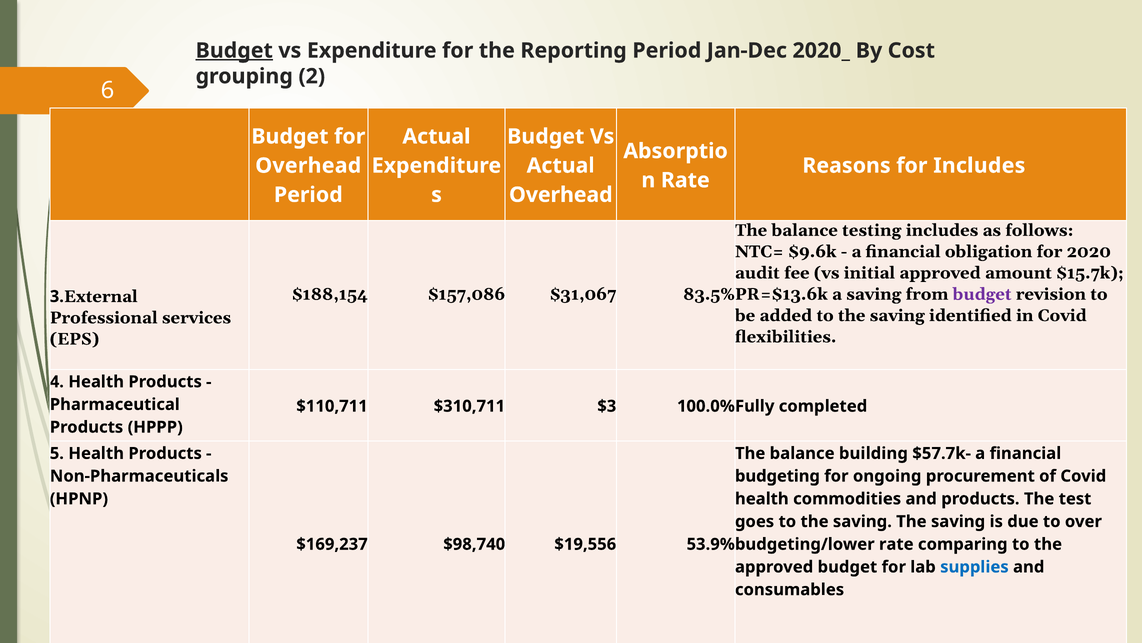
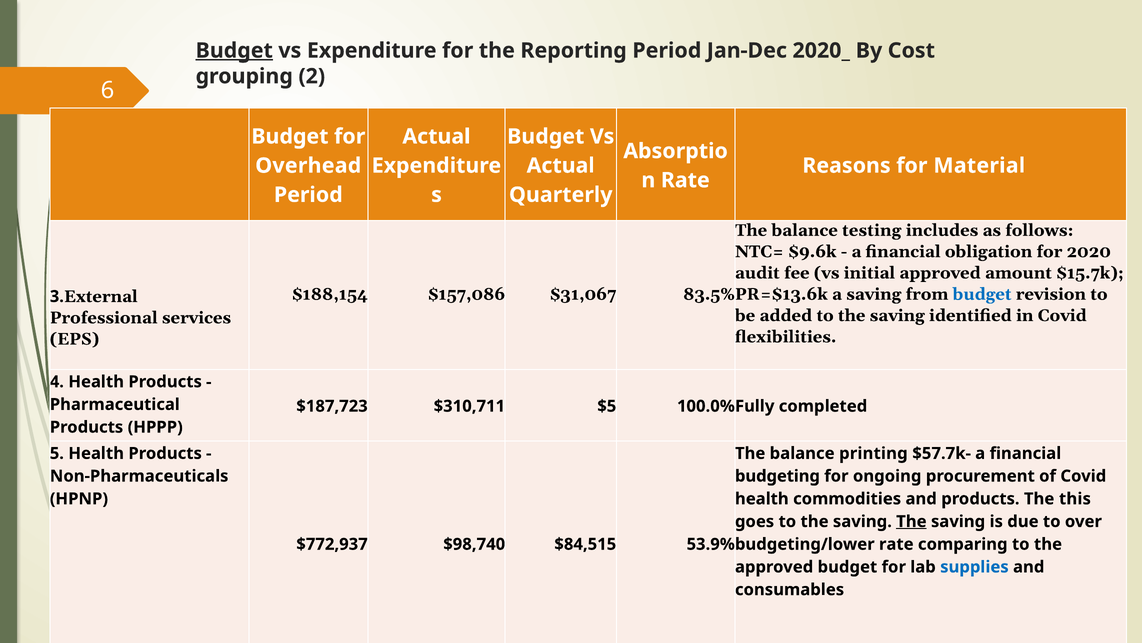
for Includes: Includes -> Material (979, 166)
Overhead: Overhead -> Quarterly (561, 195)
budget colour: purple -> blue (982, 294)
$110,711: $110,711 -> $187,723 (332, 406)
$3: $3 -> $5 (607, 406)
building: building -> printing (873, 453)
test: test -> this (1075, 498)
The underline: none -> present (911, 521)
$169,237: $169,237 -> $772,937 (332, 544)
$19,556: $19,556 -> $84,515 (585, 544)
